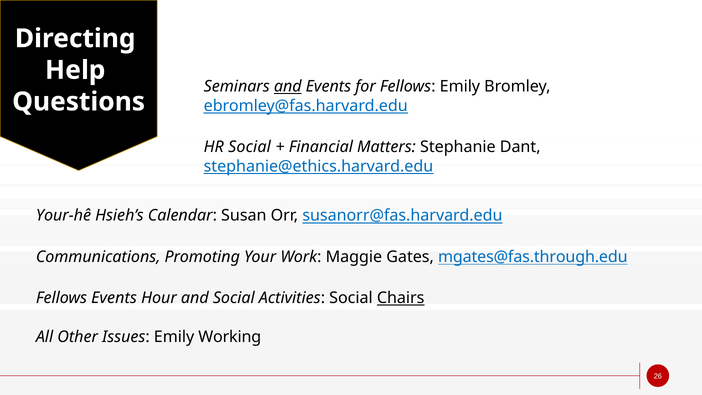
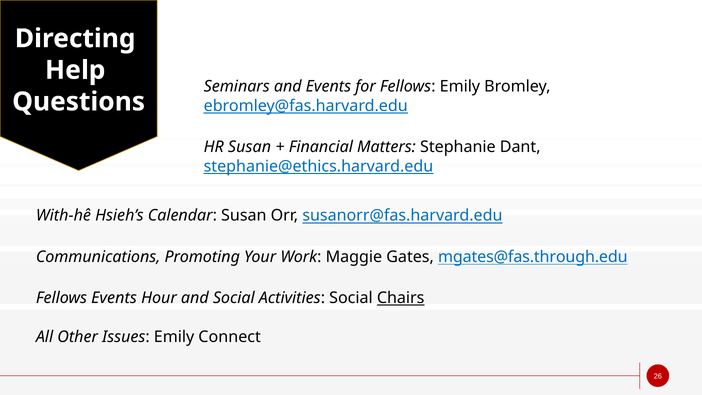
and underline: present -> none (288, 86)
HR Social: Social -> Susan (250, 147)
Your-hê: Your-hê -> With-hê (63, 216)
Working: Working -> Connect (230, 337)
